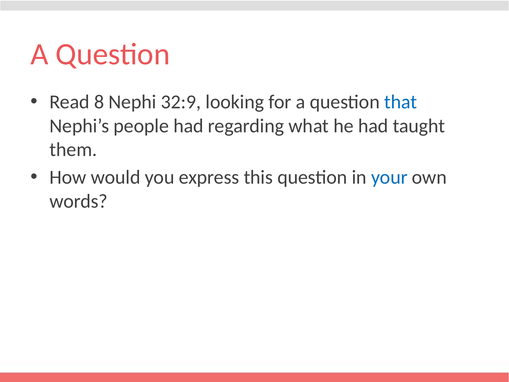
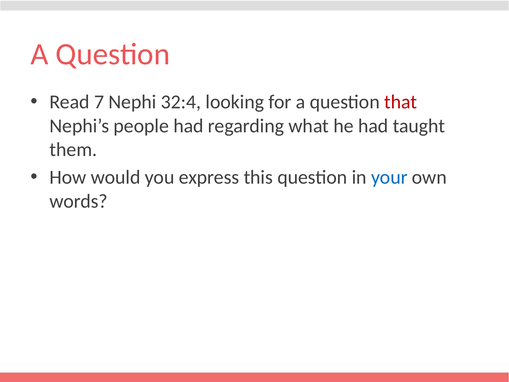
8: 8 -> 7 (99, 102)
32:9: 32:9 -> 32:4 (181, 102)
that colour: blue -> red (401, 102)
